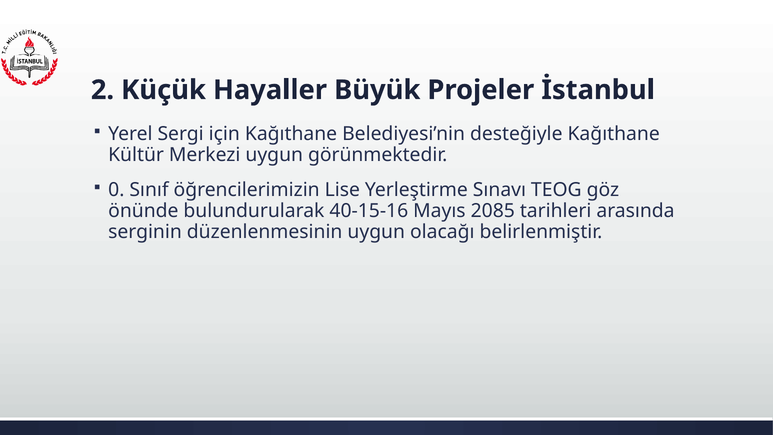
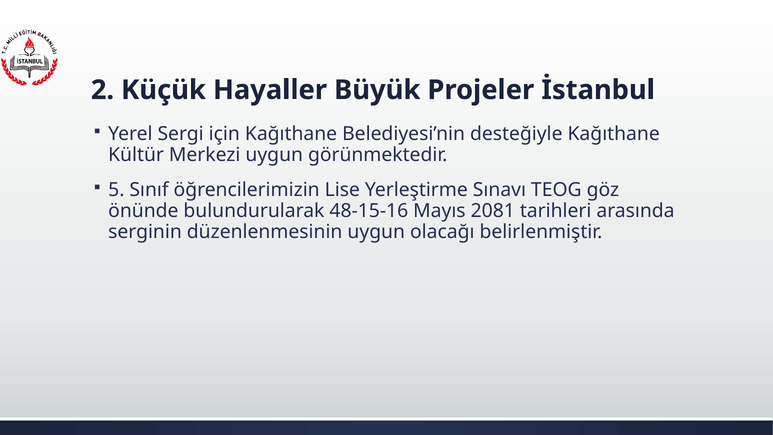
0: 0 -> 5 (116, 190)
40-15-16: 40-15-16 -> 48-15-16 (369, 211)
2085: 2085 -> 2081 (493, 211)
